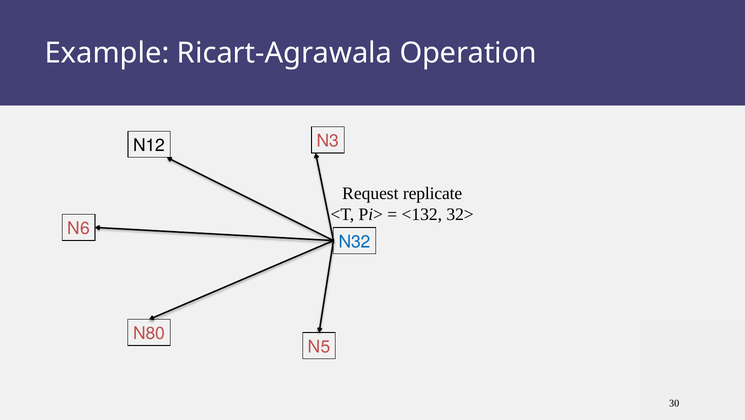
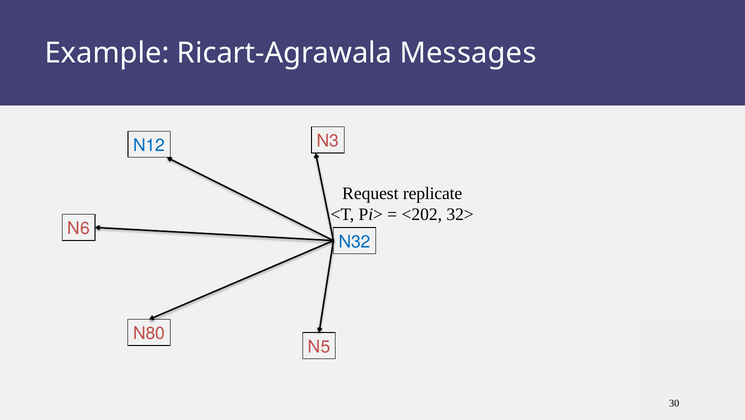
Operation: Operation -> Messages (468, 53)
N12 colour: black -> blue (149, 145)
<132: <132 -> <202 (422, 215)
